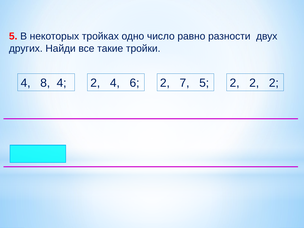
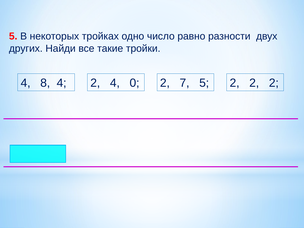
6: 6 -> 0 (135, 83)
